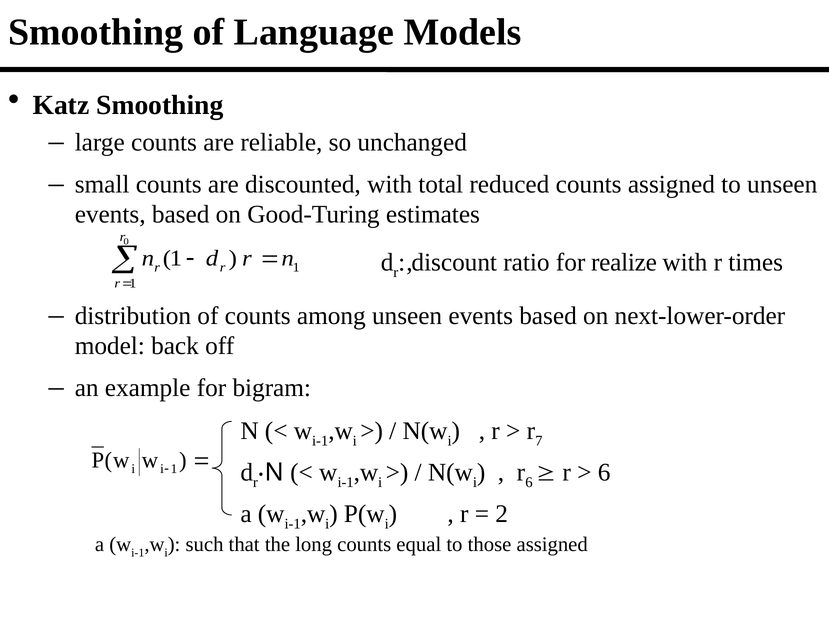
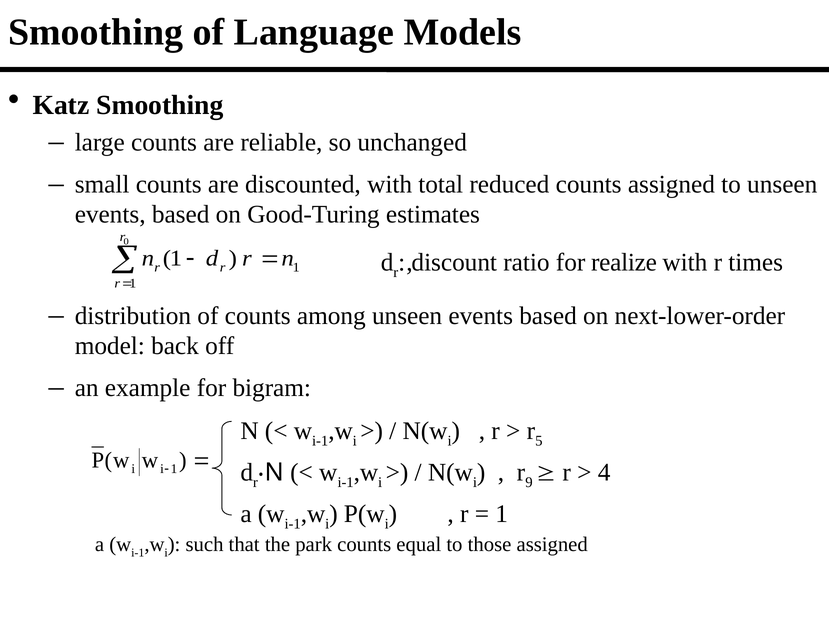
7: 7 -> 5 (539, 441)
r 6: 6 -> 9 (529, 482)
6: 6 -> 4 (604, 472)
2: 2 -> 1 (502, 514)
long: long -> park (314, 544)
